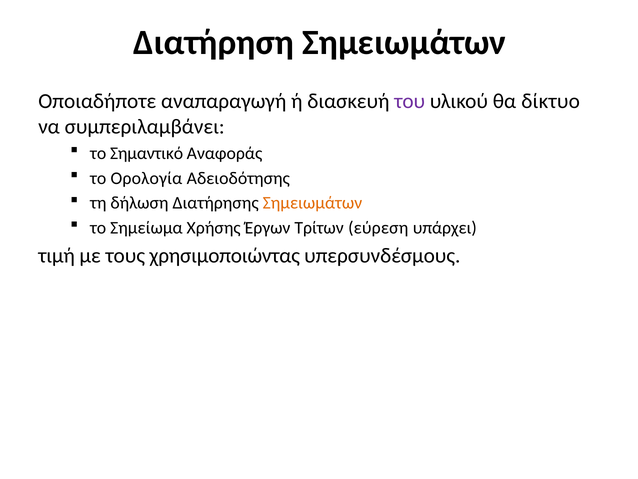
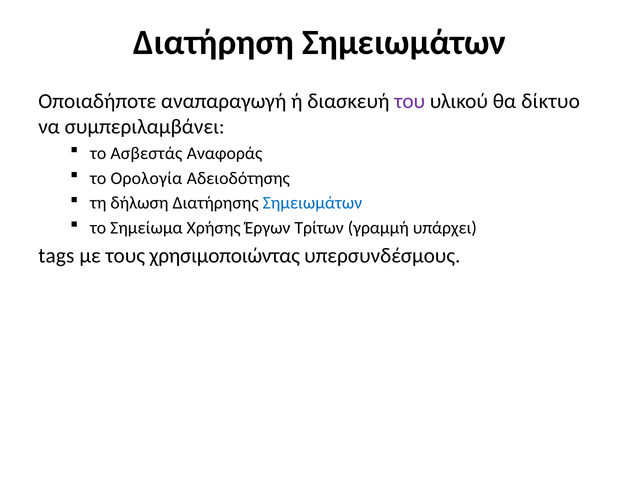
Σημαντικό: Σημαντικό -> Ασβεστάς (146, 153)
Σημειωμάτων colour: orange -> blue (312, 203)
εύρεση: εύρεση -> γραμμή (378, 228)
τιμή: τιμή -> tags (56, 256)
